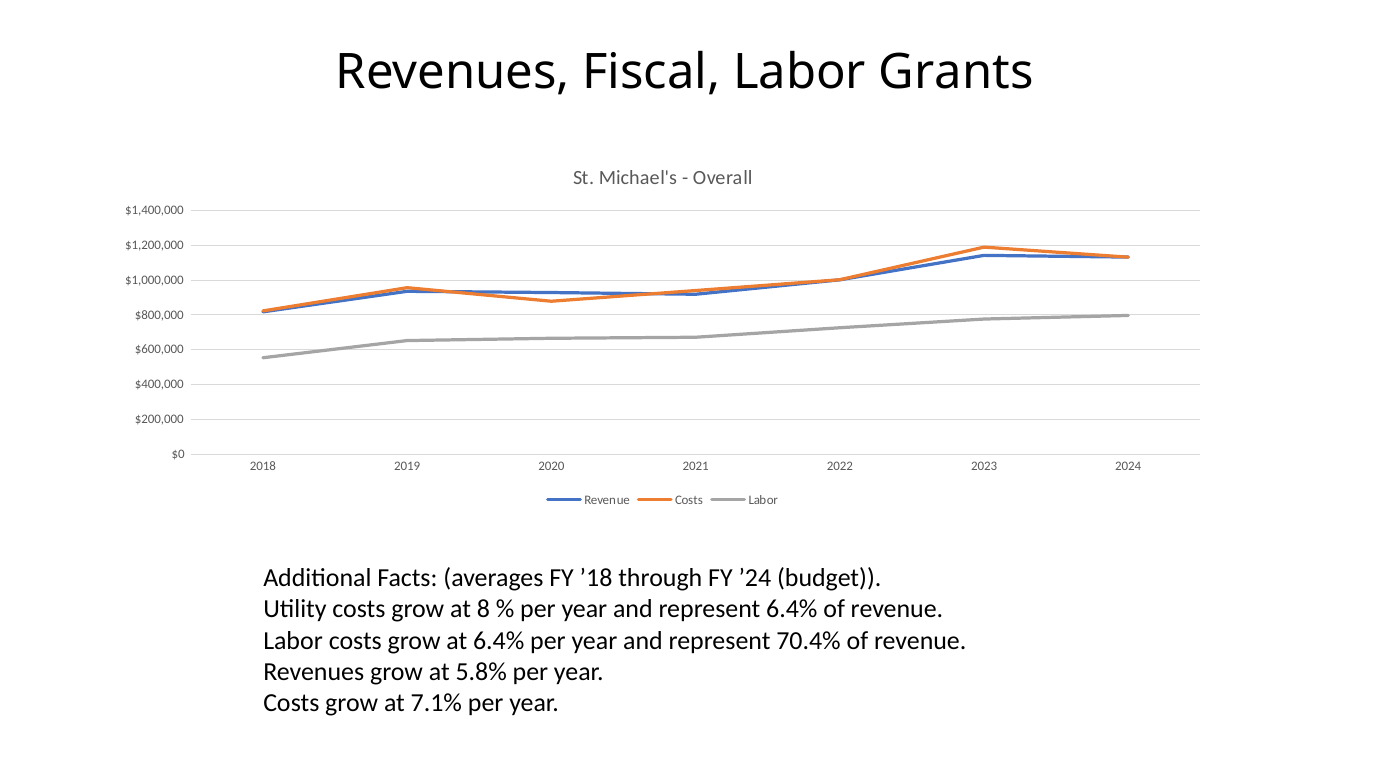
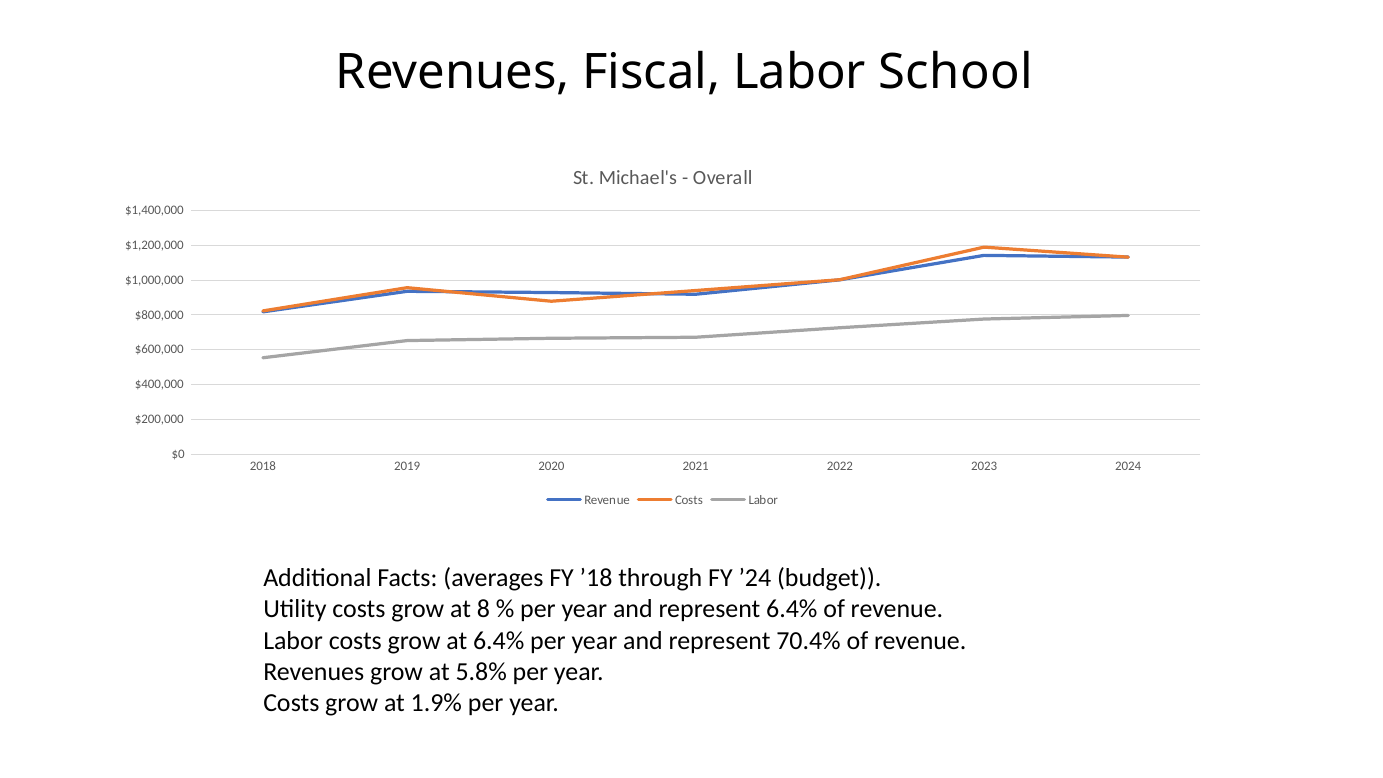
Grants: Grants -> School (956, 73)
7.1%: 7.1% -> 1.9% (436, 703)
